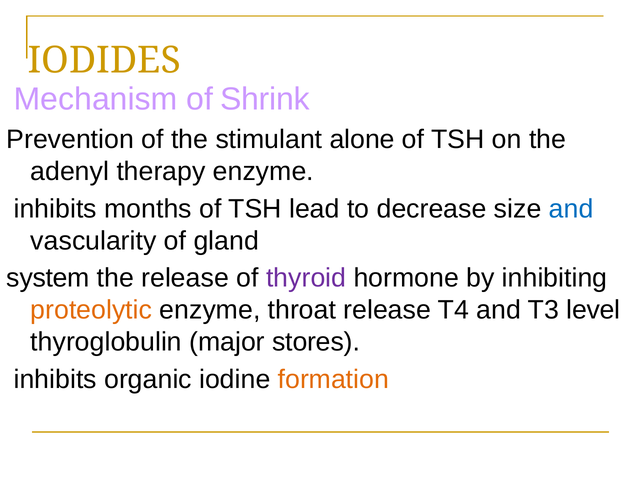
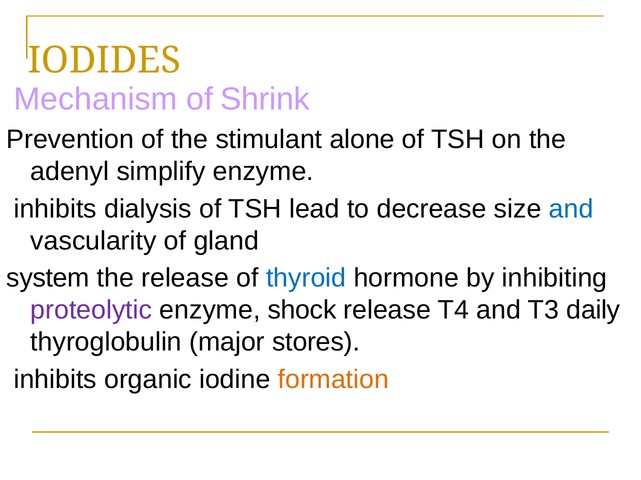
therapy: therapy -> simplify (161, 172)
months: months -> dialysis (148, 209)
thyroid colour: purple -> blue (306, 279)
proteolytic colour: orange -> purple (91, 311)
throat: throat -> shock (302, 311)
level: level -> daily (593, 311)
